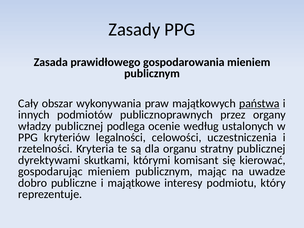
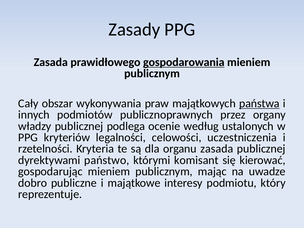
gospodarowania underline: none -> present (184, 62)
organu stratny: stratny -> zasada (217, 149)
skutkami: skutkami -> państwo (107, 160)
